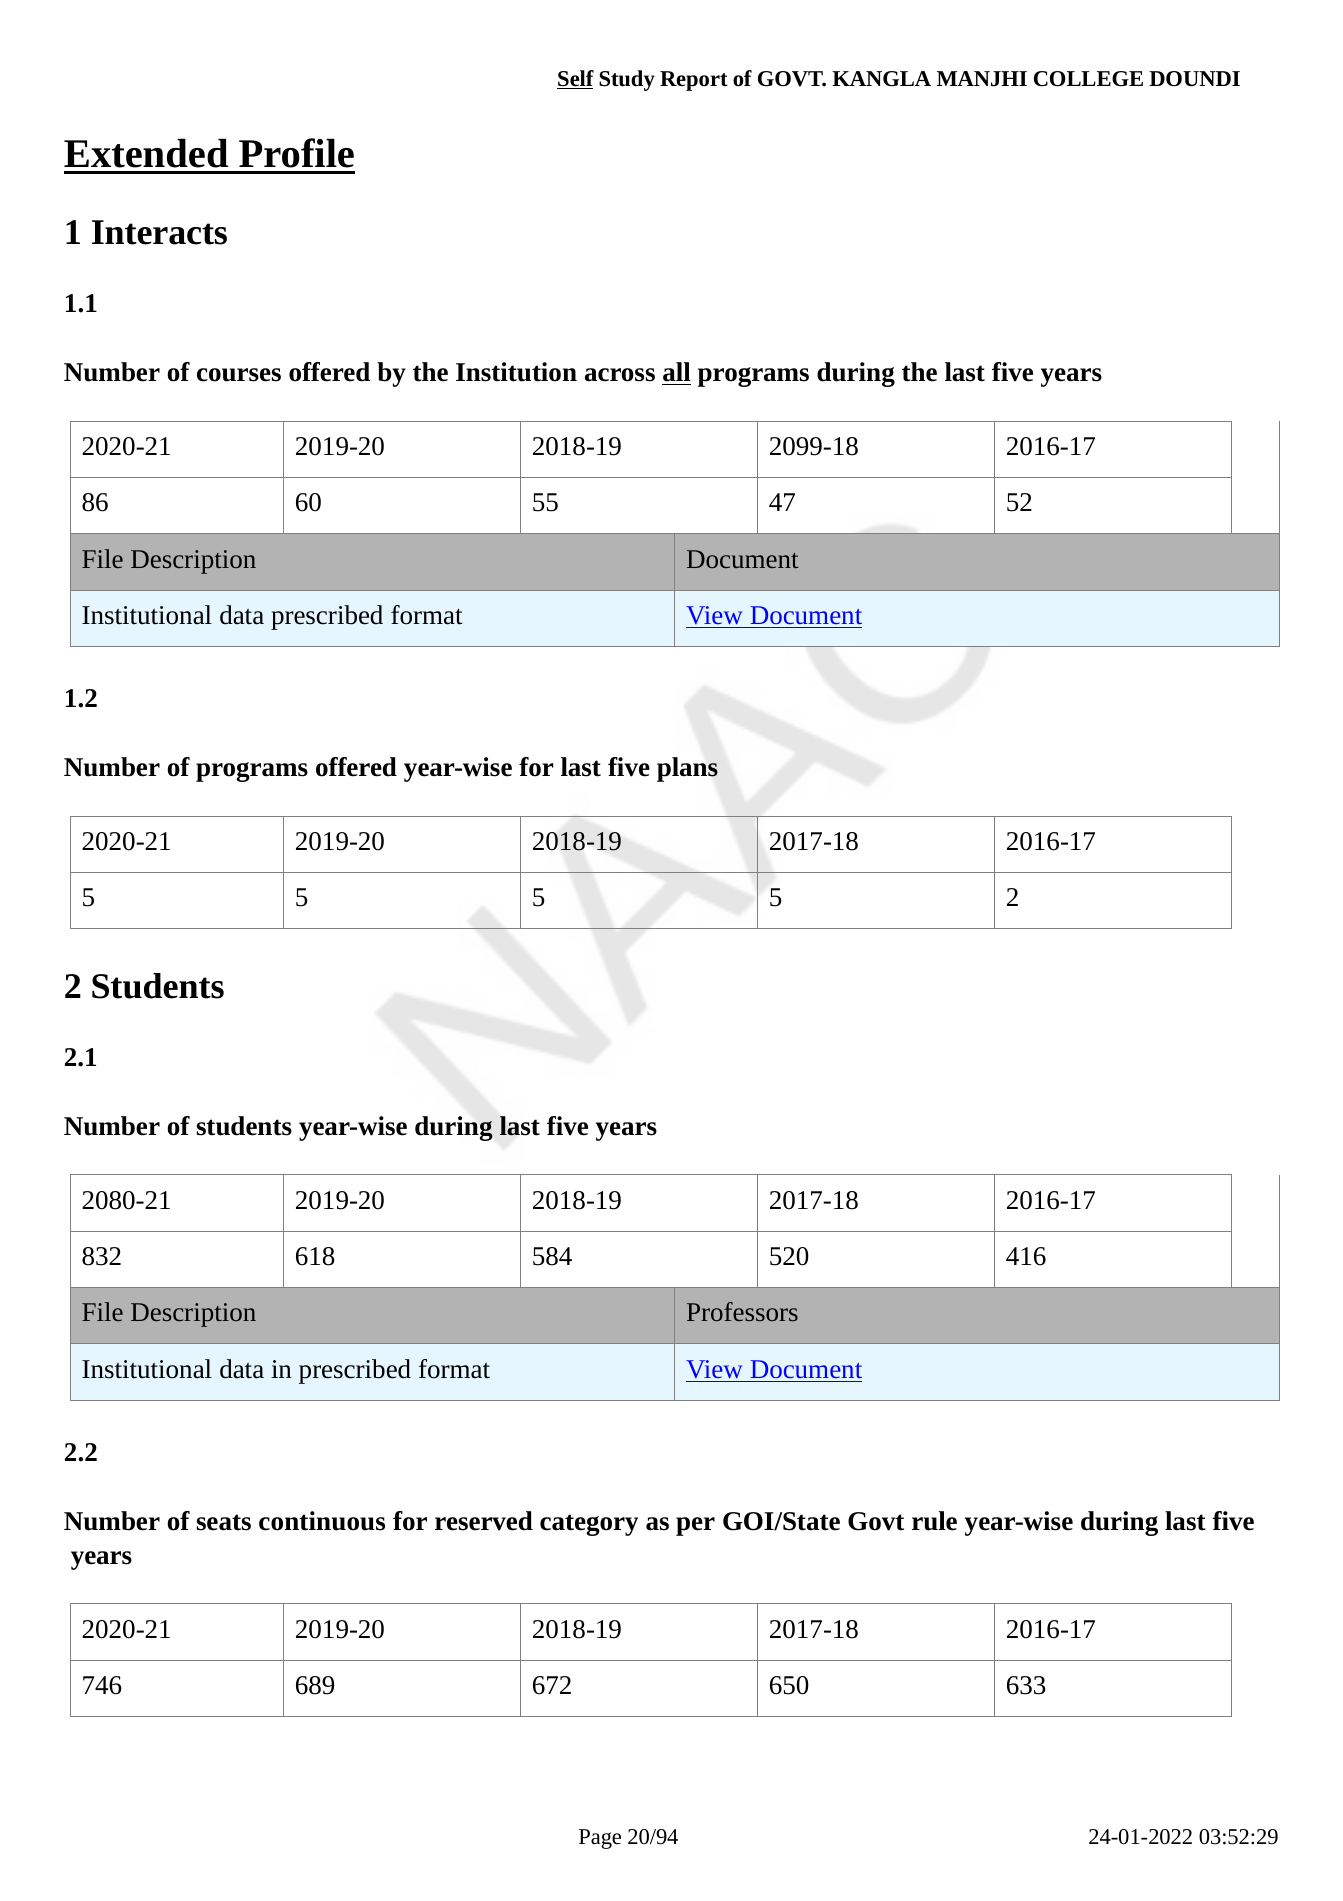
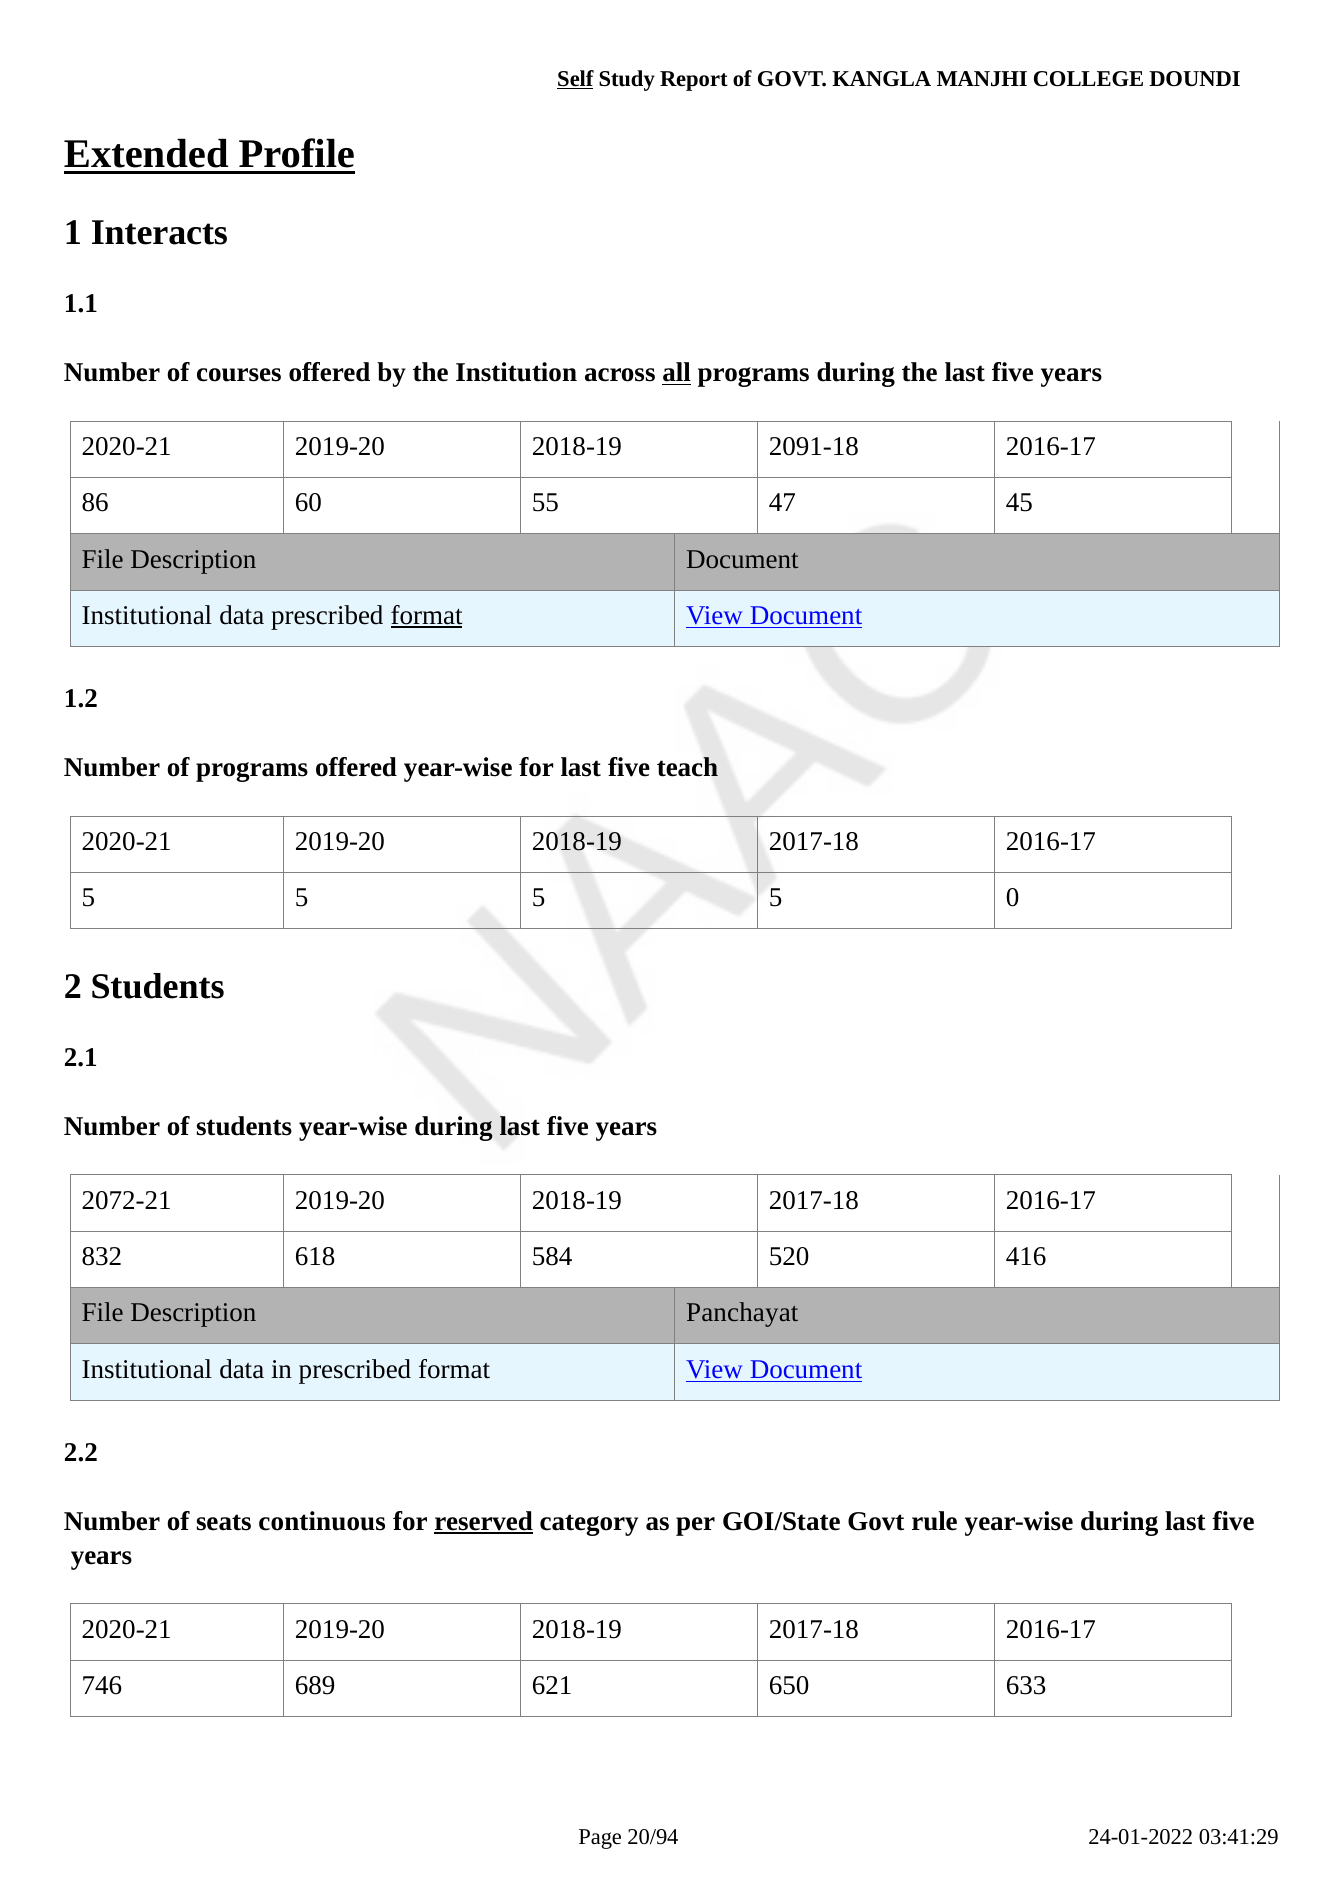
2099-18: 2099-18 -> 2091-18 (814, 446)
52: 52 -> 45 (1019, 503)
format underline: none -> present (427, 615)
plans: plans -> teach (687, 768)
5 2: 2 -> 0 (1013, 898)
2080-21: 2080-21 -> 2072-21 (127, 1200)
Professors: Professors -> Panchayat (742, 1313)
reserved underline: none -> present (484, 1521)
672: 672 -> 621 (552, 1685)
03:52:29: 03:52:29 -> 03:41:29 (1239, 1836)
